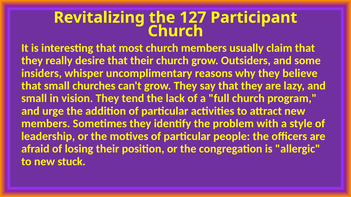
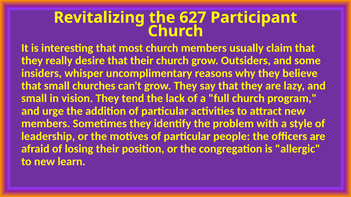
127: 127 -> 627 (193, 18)
stuck: stuck -> learn (72, 162)
